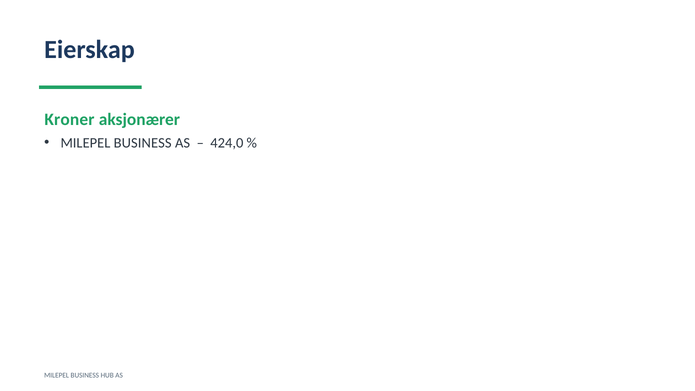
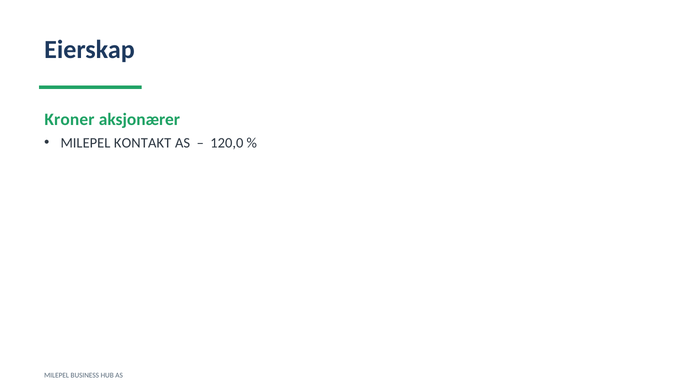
BUSINESS: BUSINESS -> KONTAKT (143, 143)
424,0: 424,0 -> 120,0 (227, 143)
